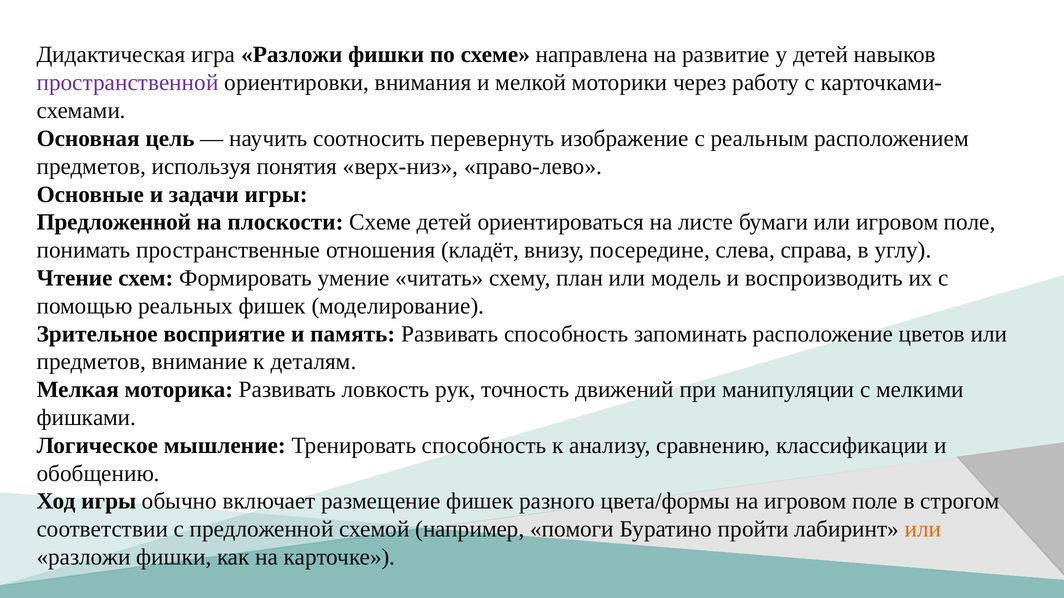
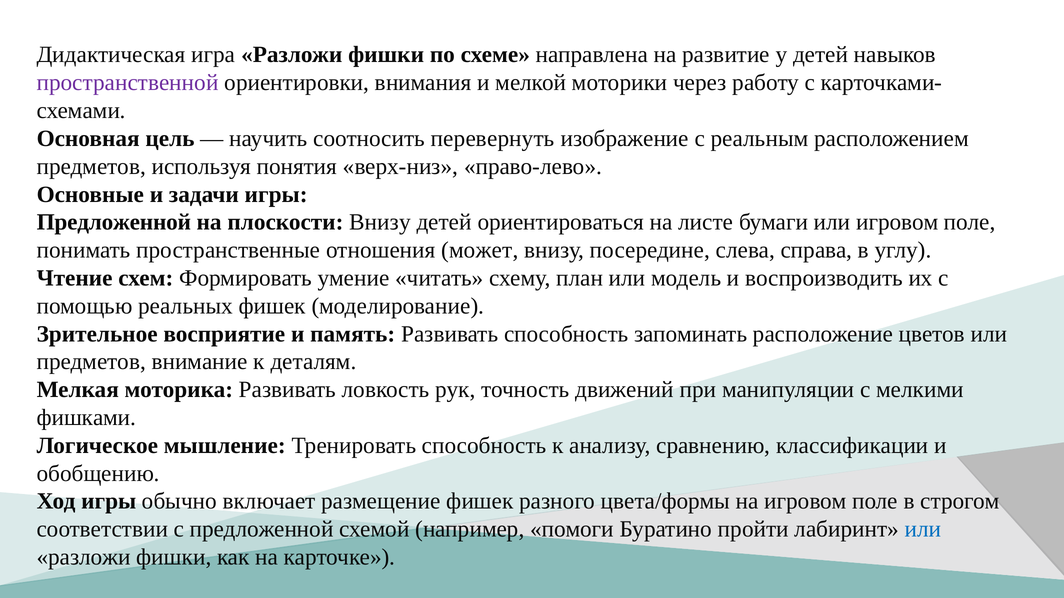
плоскости Схеме: Схеме -> Внизу (380, 222)
кладёт: кладёт -> может (480, 250)
или colour: orange -> blue (923, 530)
